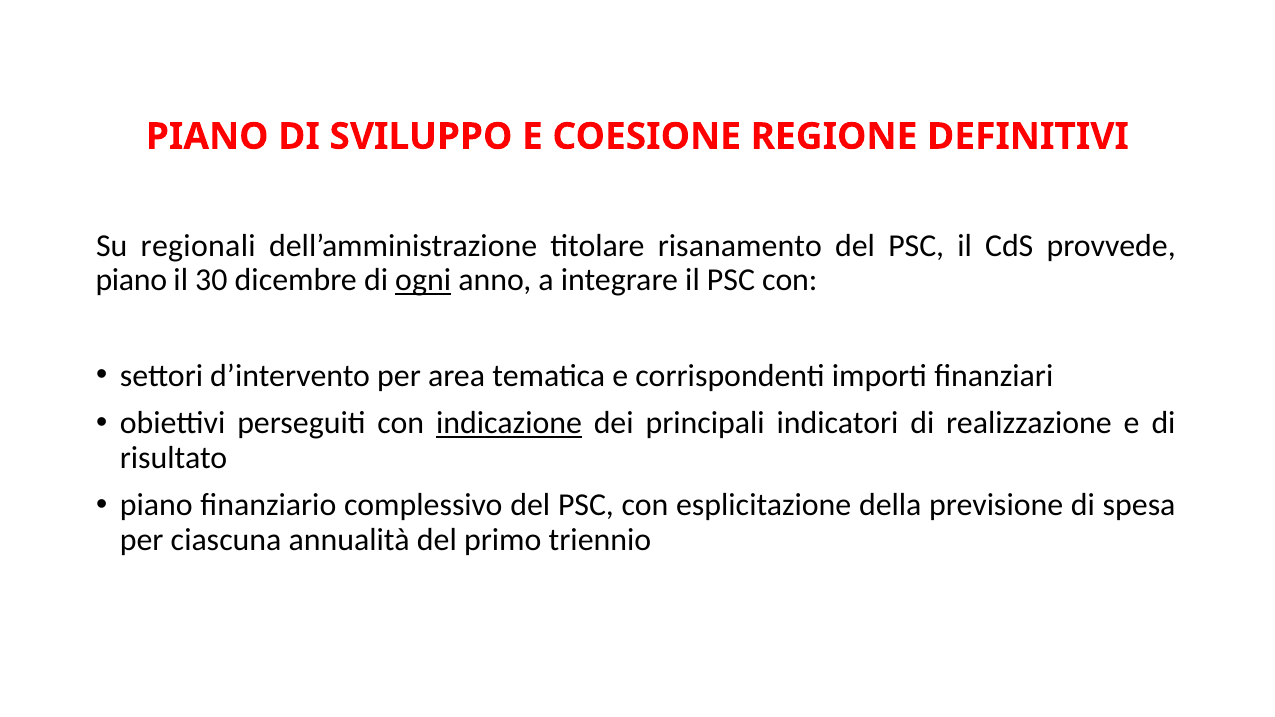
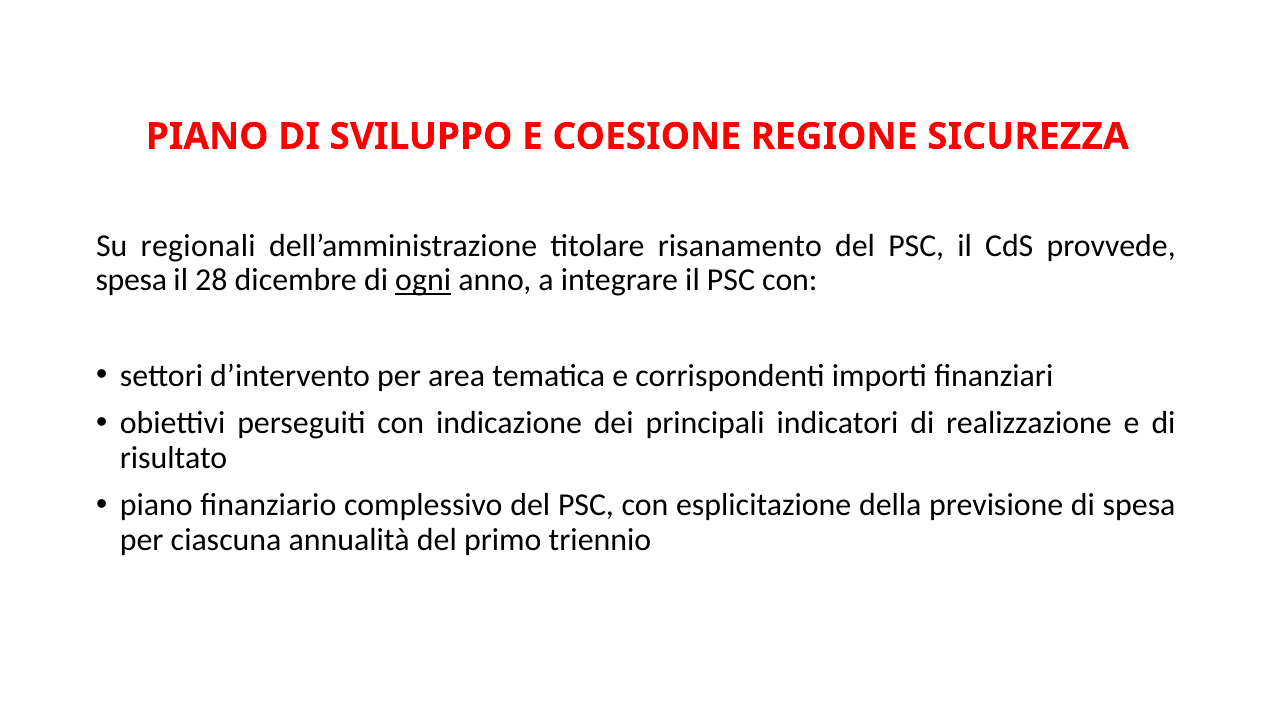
DEFINITIVI: DEFINITIVI -> SICUREZZA (1028, 137)
piano: piano -> spesa (131, 280)
30: 30 -> 28 (211, 280)
indicazione underline: present -> none (509, 423)
